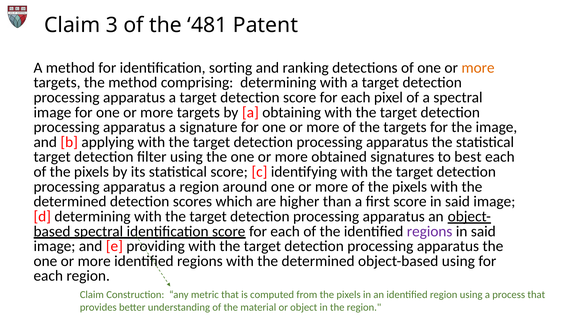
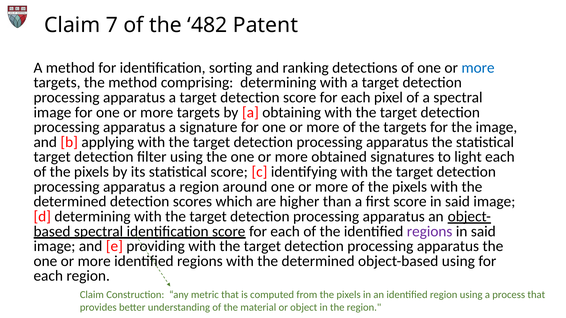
3: 3 -> 7 (112, 25)
481: 481 -> 482 (207, 25)
more colour: orange -> blue (478, 68)
best: best -> light (468, 157)
